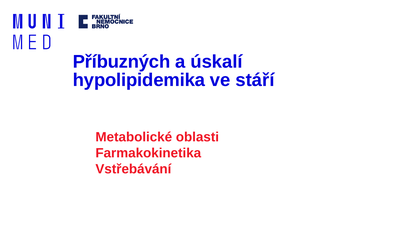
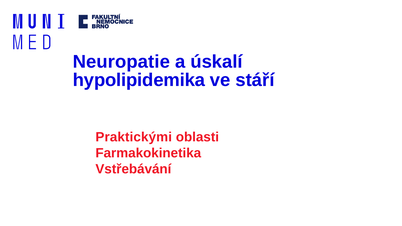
Příbuzných: Příbuzných -> Neuropatie (121, 62)
Metabolické: Metabolické -> Praktickými (134, 137)
